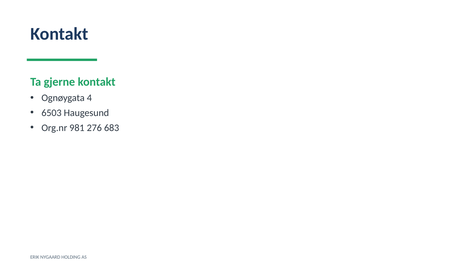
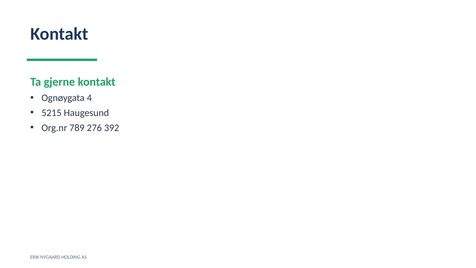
6503: 6503 -> 5215 (51, 113)
981: 981 -> 789 (77, 128)
683: 683 -> 392 (112, 128)
